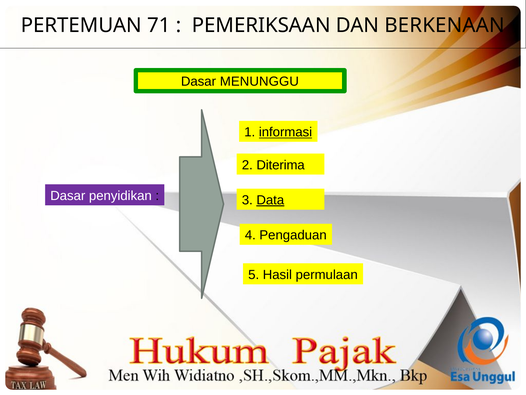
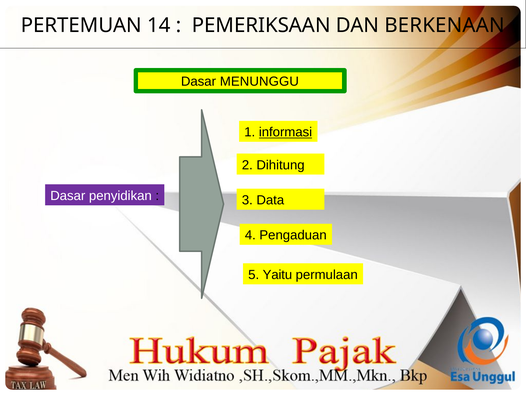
71: 71 -> 14 (159, 25)
Diterima: Diterima -> Dihitung (281, 165)
Data underline: present -> none (270, 200)
Hasil: Hasil -> Yaitu (277, 274)
